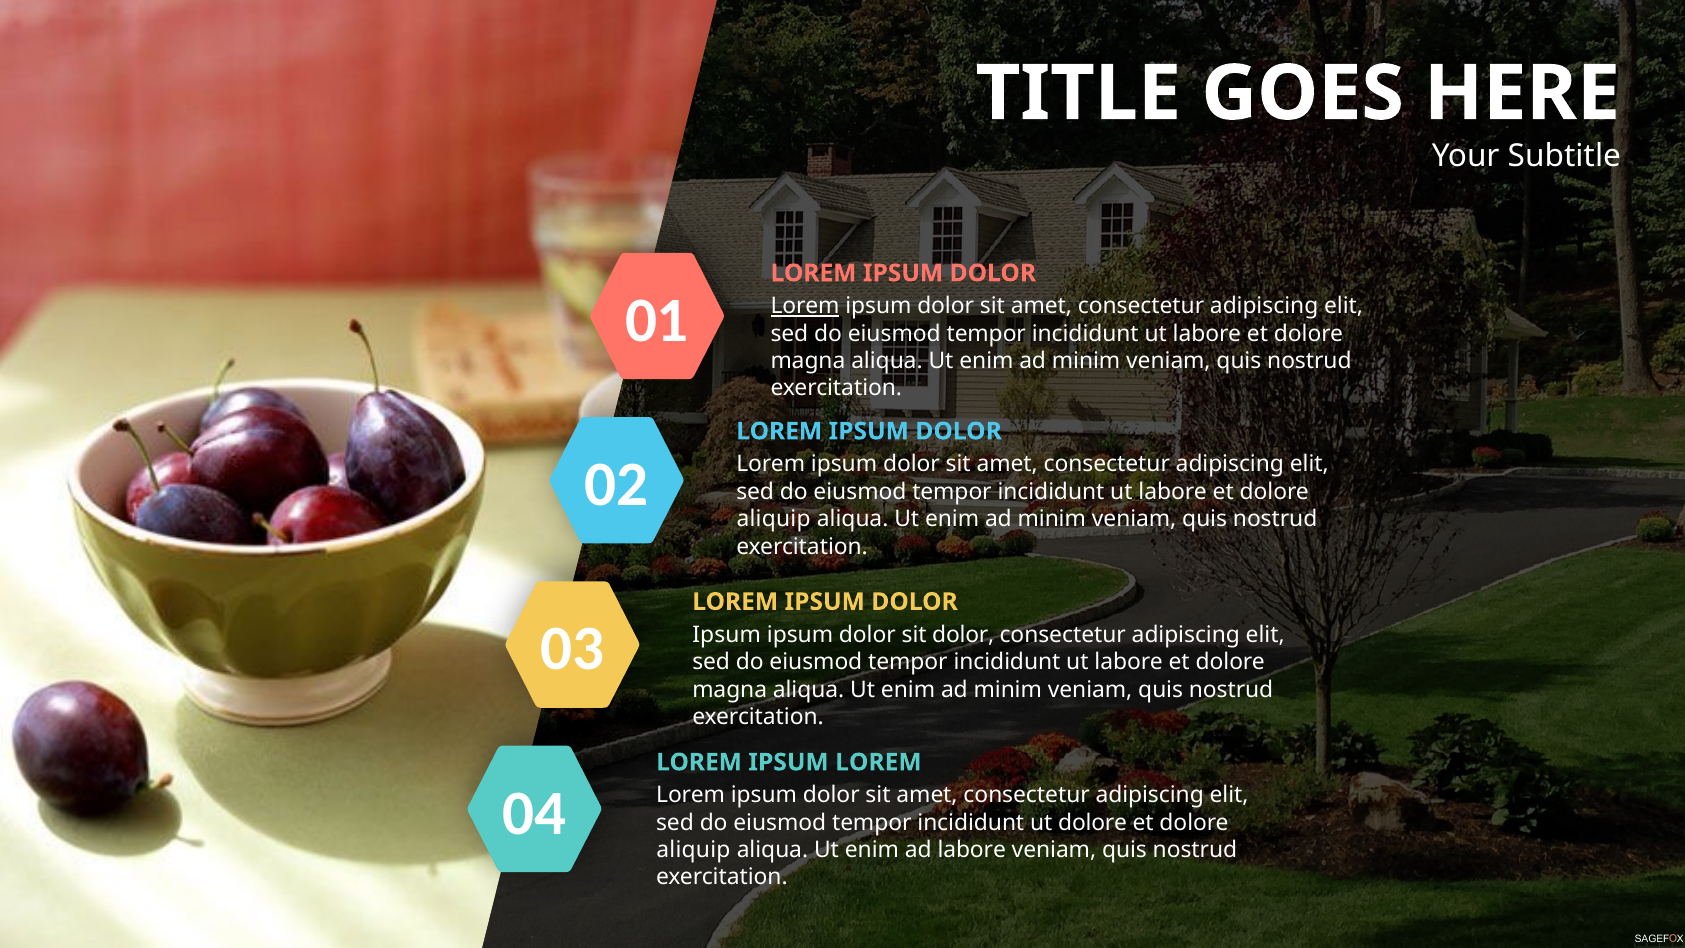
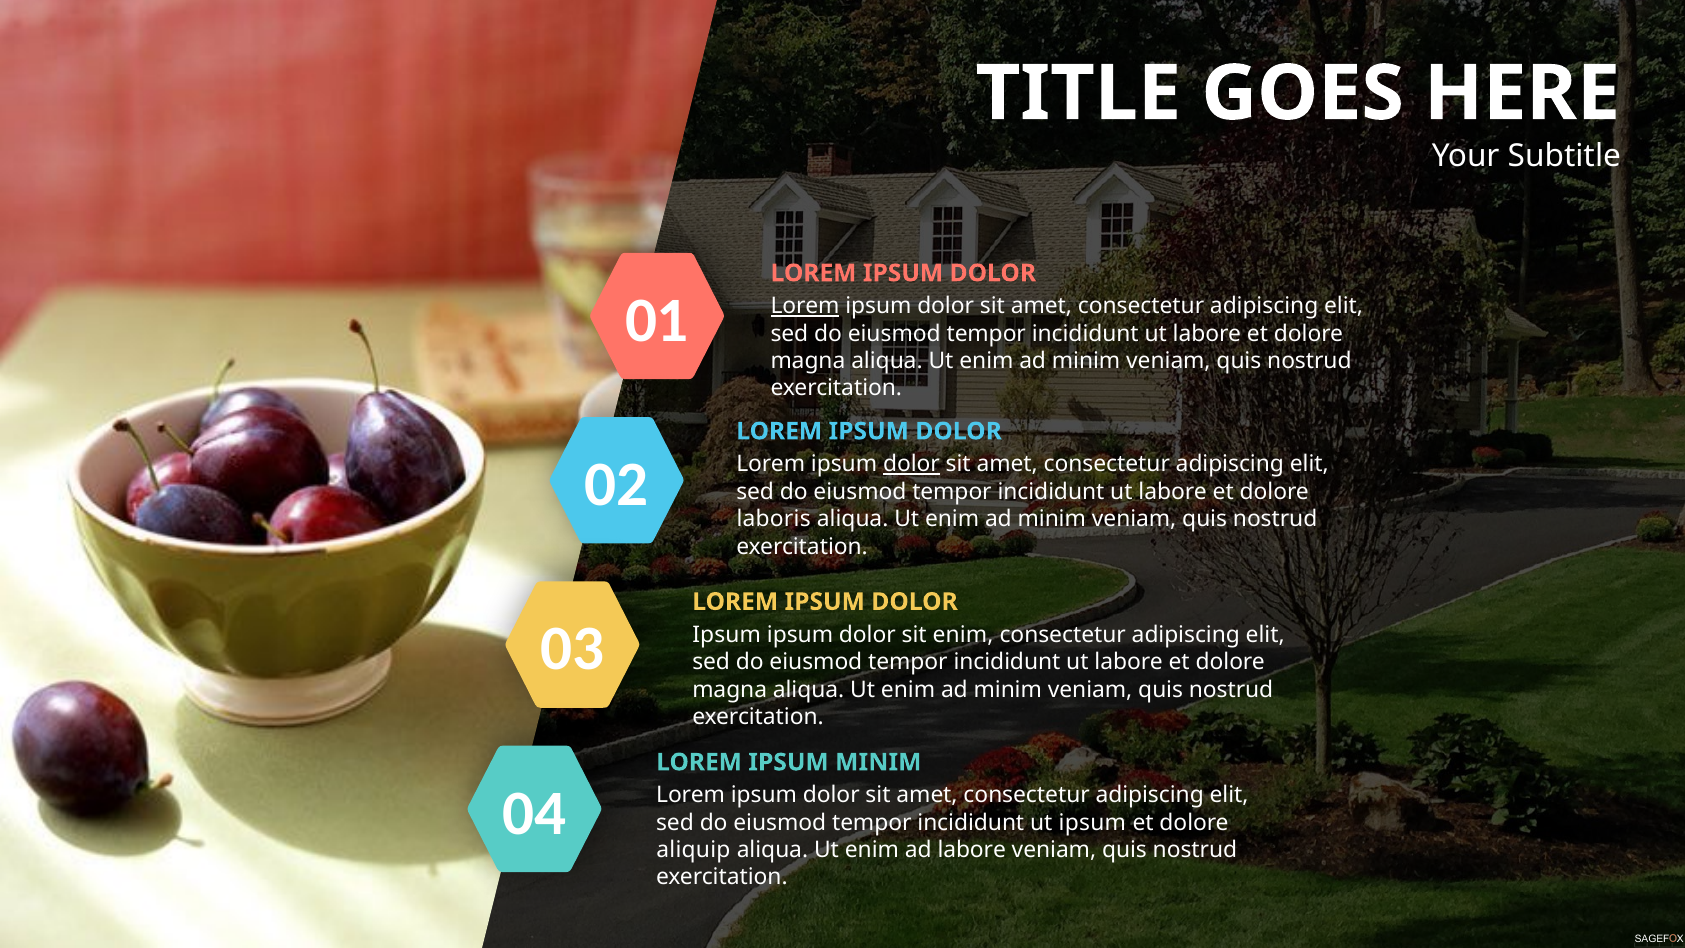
dolor underline: none -> present (911, 464)
aliquip: aliquip -> laboris (774, 519)
sit dolor: dolor -> enim (963, 635)
IPSUM LOREM: LOREM -> MINIM (878, 762)
ut dolore: dolore -> ipsum (1092, 822)
